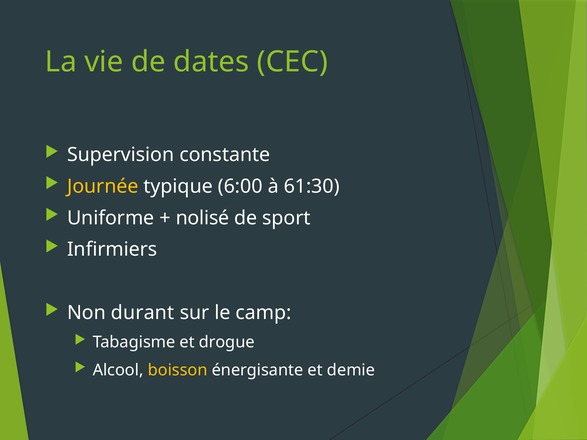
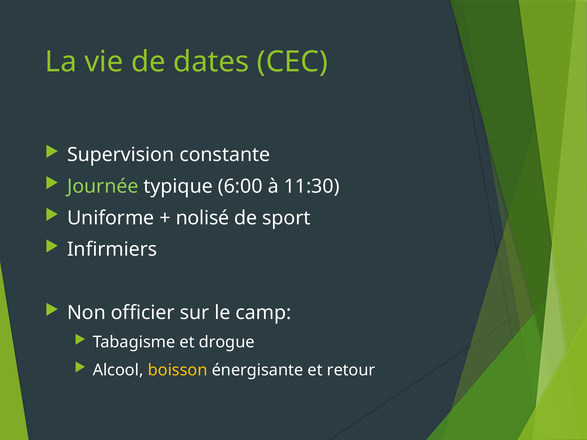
Journée colour: yellow -> light green (103, 186)
61:30: 61:30 -> 11:30 (312, 186)
durant: durant -> officier (143, 313)
demie: demie -> retour (351, 370)
